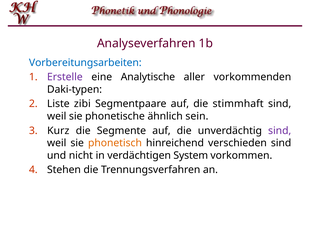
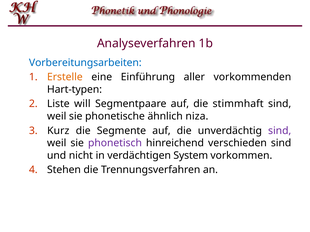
Erstelle colour: purple -> orange (65, 77)
Analytische: Analytische -> Einführung (148, 77)
Daki-typen: Daki-typen -> Hart-typen (75, 90)
zibi: zibi -> will (82, 104)
sein: sein -> niza (197, 116)
phonetisch colour: orange -> purple (115, 143)
